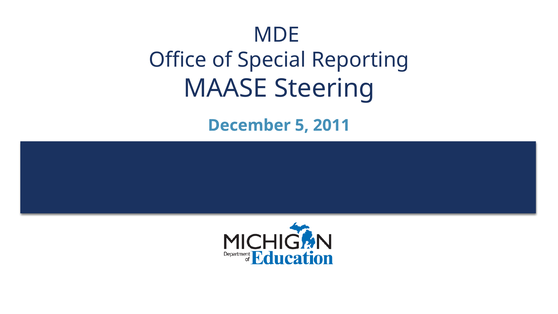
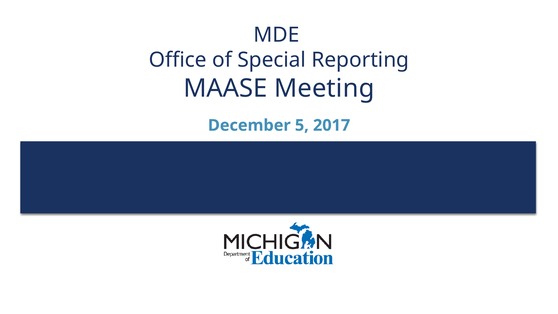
Steering: Steering -> Meeting (324, 88)
2011: 2011 -> 2017 (332, 125)
